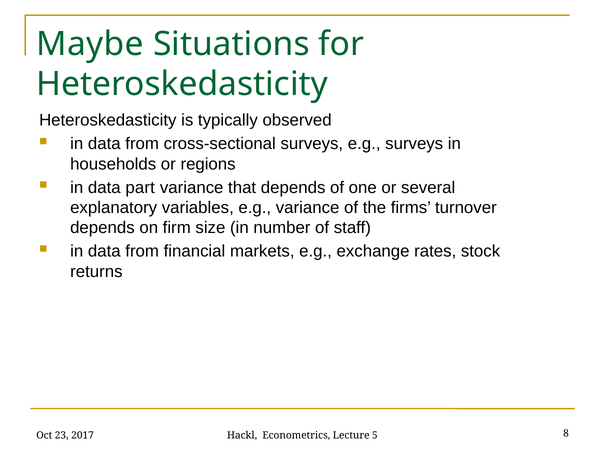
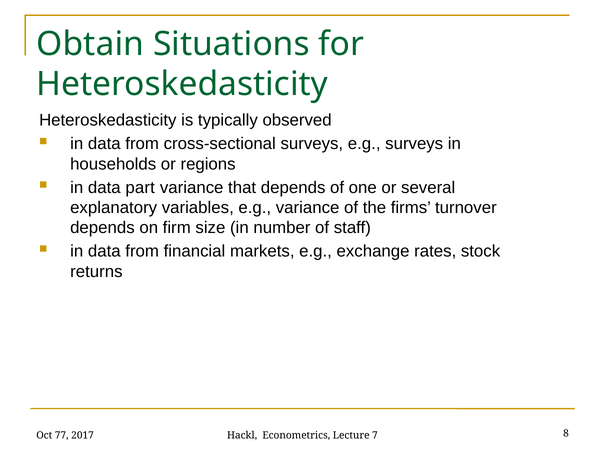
Maybe: Maybe -> Obtain (90, 44)
23: 23 -> 77 (62, 435)
5: 5 -> 7 (375, 435)
